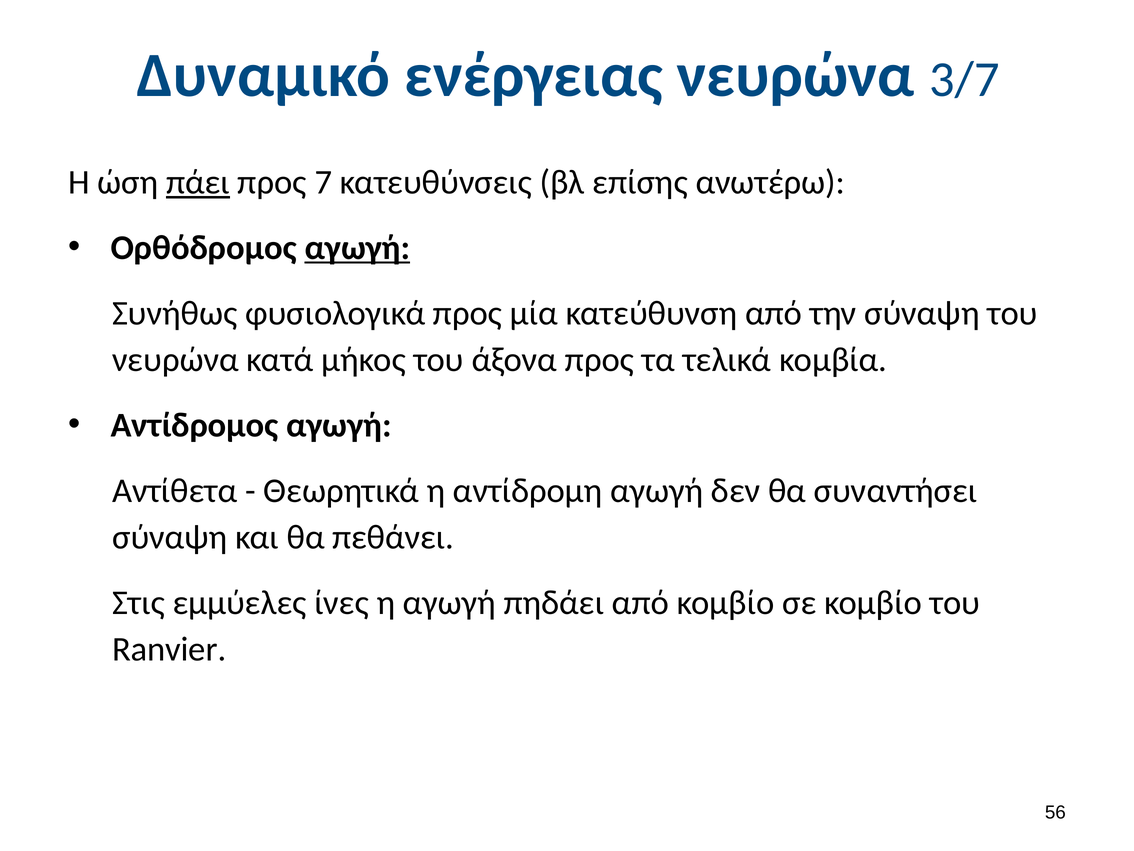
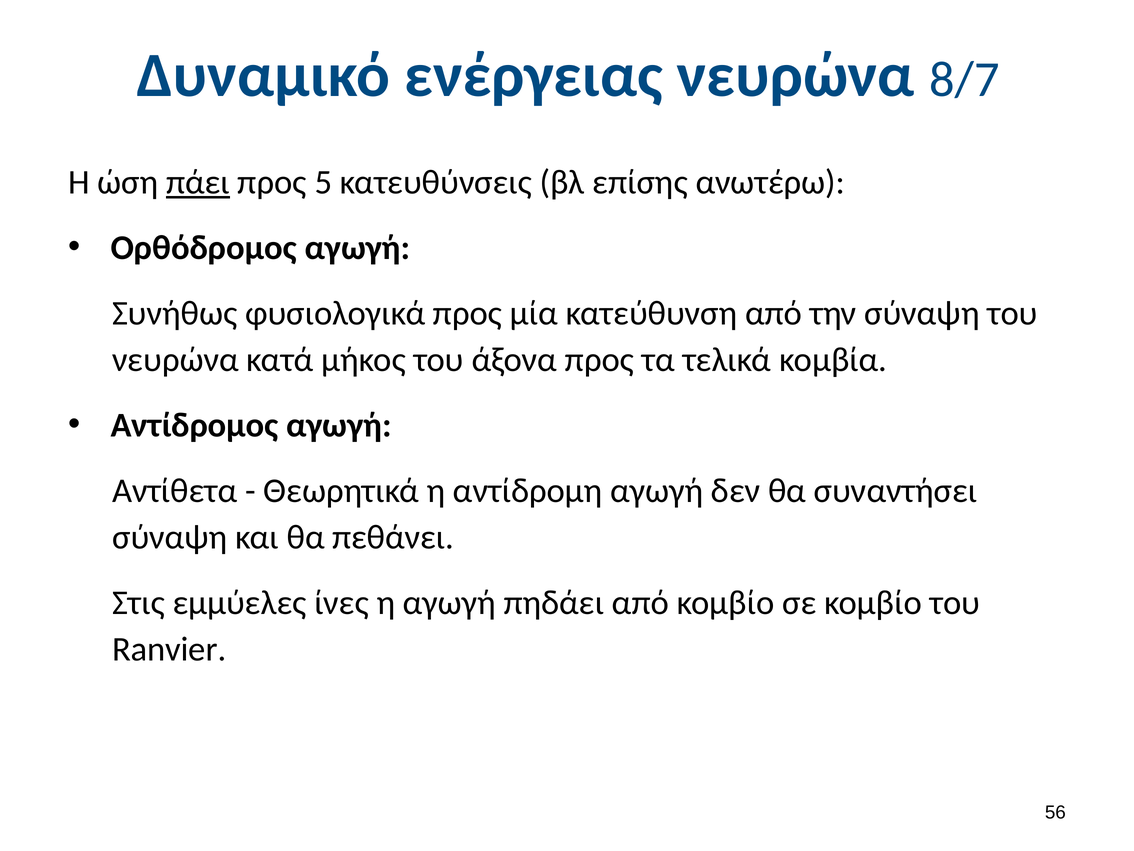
3/7: 3/7 -> 8/7 (965, 79)
7: 7 -> 5 (323, 182)
αγωγή underline: present -> none (357, 248)
